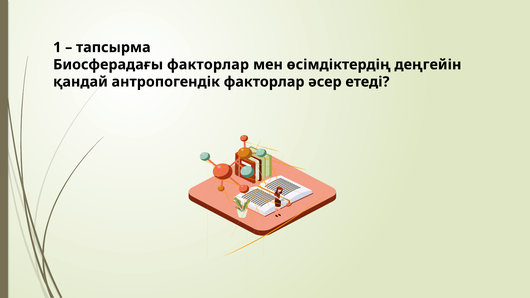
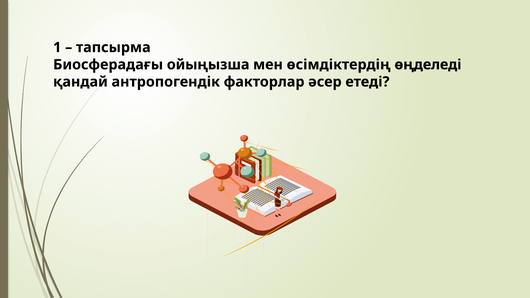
Биосферадағы факторлар: факторлар -> ойыңызша (208, 65)
деңгейін: деңгейін -> өңделеді (428, 65)
